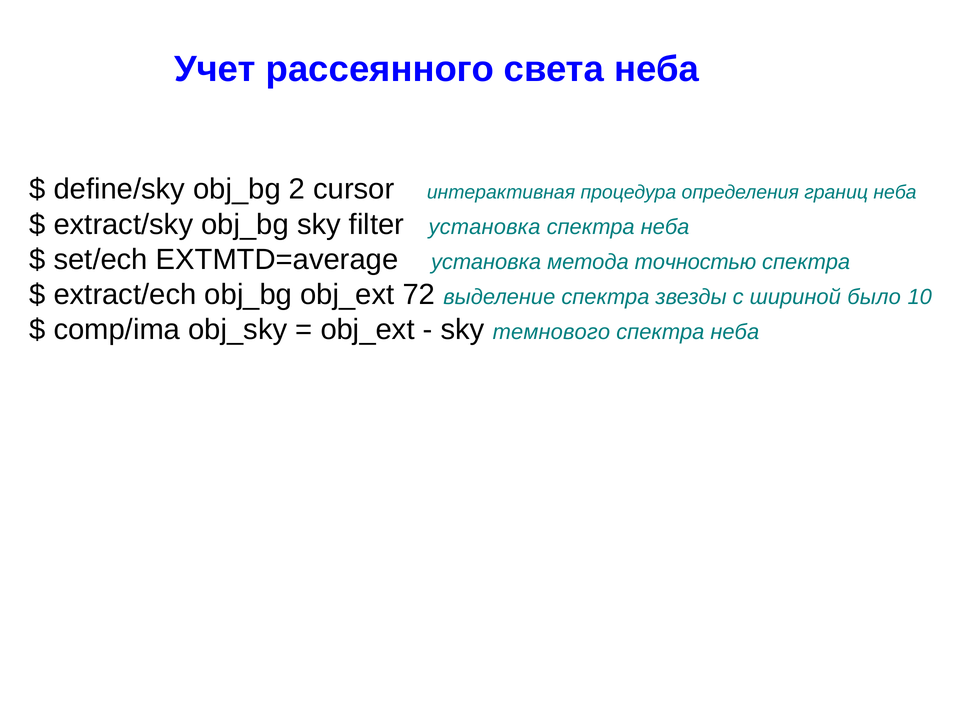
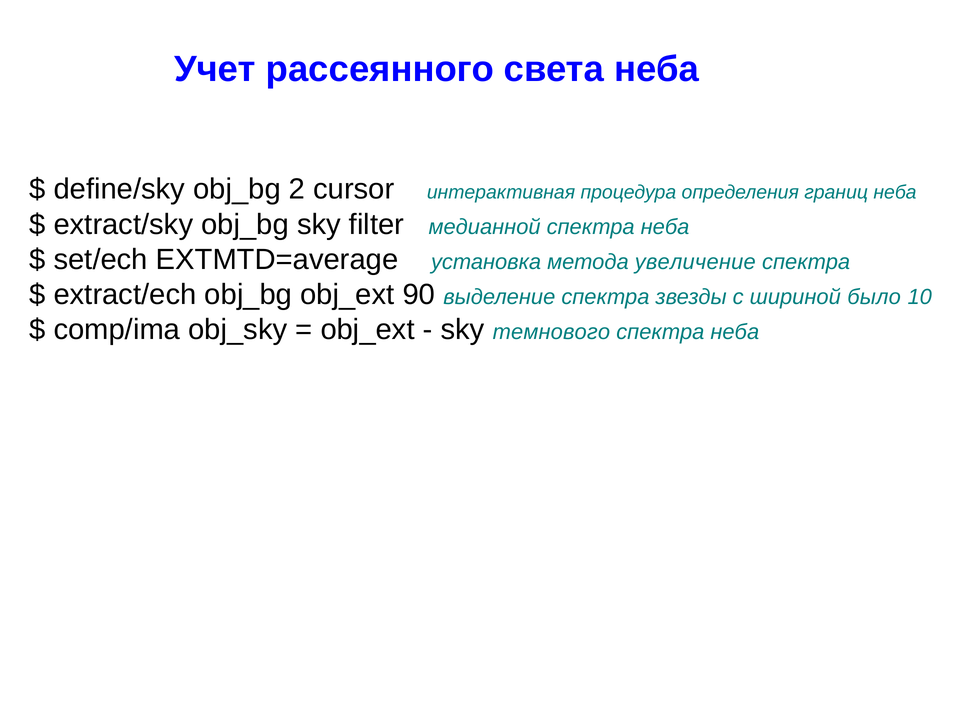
filter установка: установка -> медианной (485, 227)
точностью: точностью -> увеличение (695, 262)
72: 72 -> 90 (419, 295)
